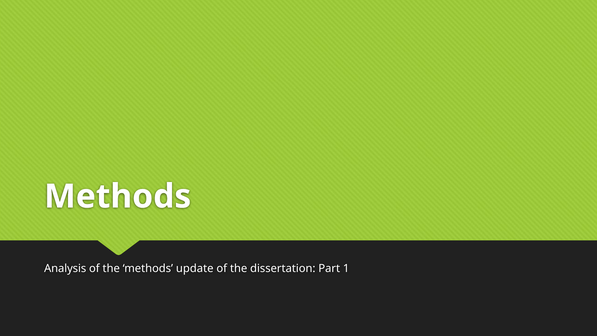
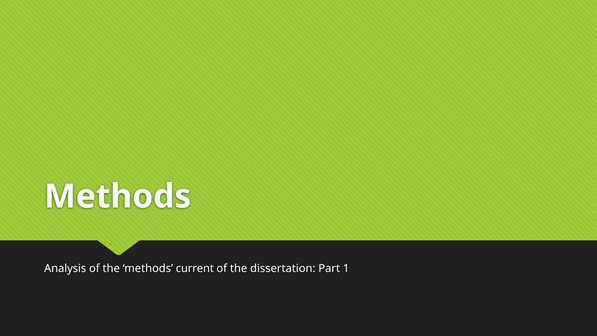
update: update -> current (195, 268)
